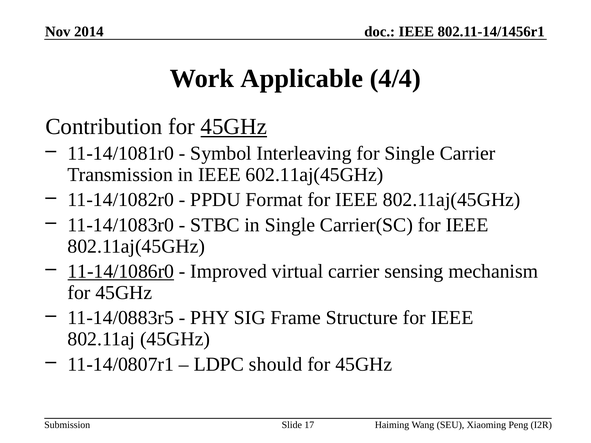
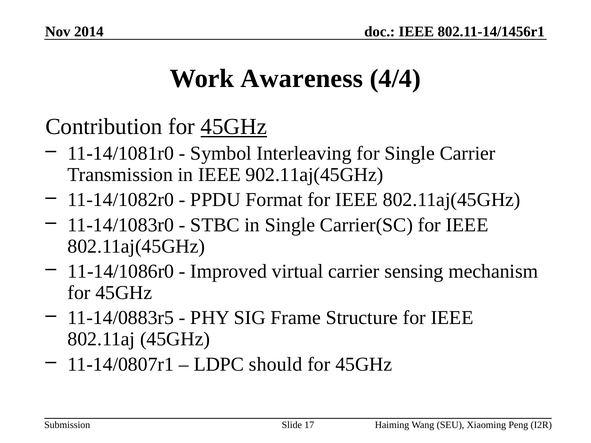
Applicable: Applicable -> Awareness (302, 79)
602.11aj(45GHz: 602.11aj(45GHz -> 902.11aj(45GHz (314, 175)
11-14/1086r0 underline: present -> none (121, 272)
